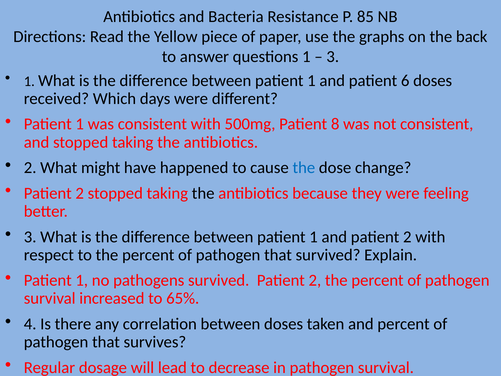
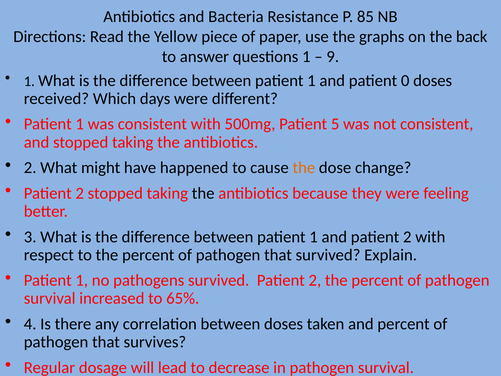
3: 3 -> 9 (333, 57)
6: 6 -> 0 (405, 81)
8: 8 -> 5 (335, 124)
the colour: blue -> orange (304, 168)
